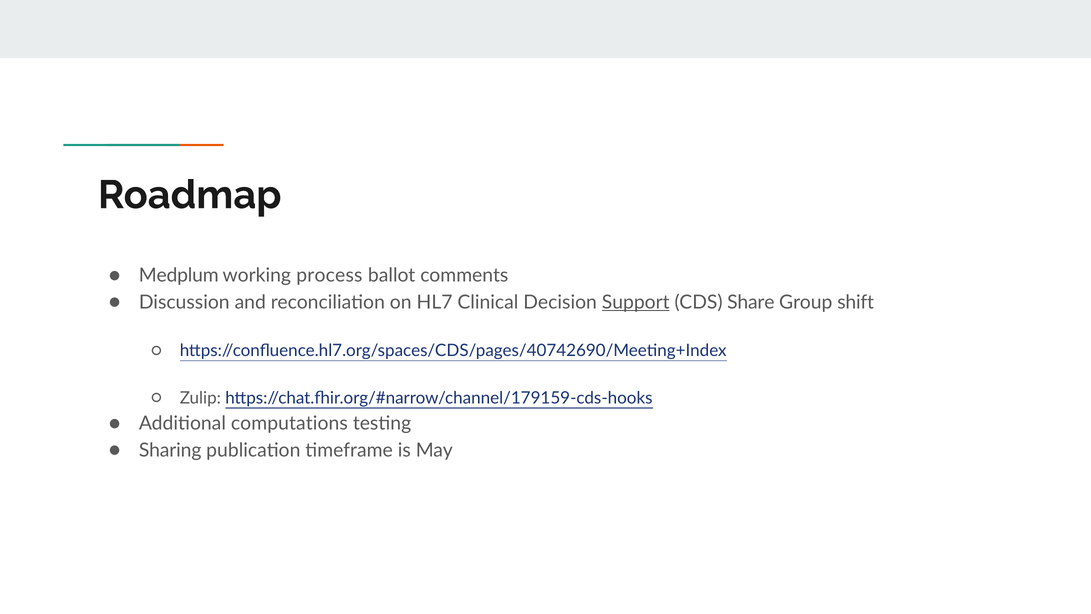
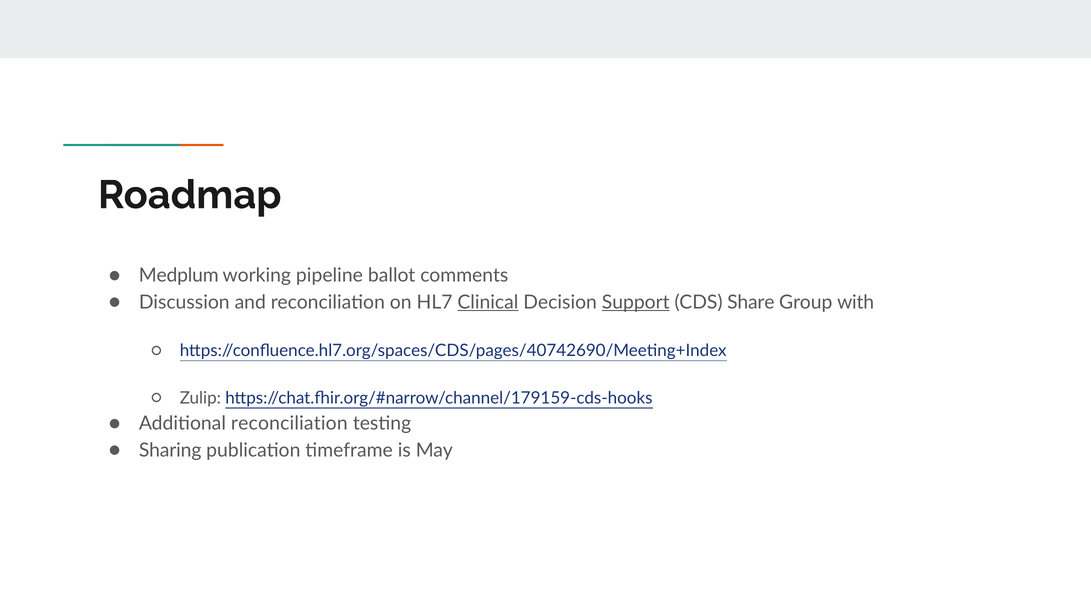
process: process -> pipeline (329, 275)
Clinical underline: none -> present (488, 302)
shift: shift -> with (856, 302)
Additional computations: computations -> reconciliation (289, 423)
